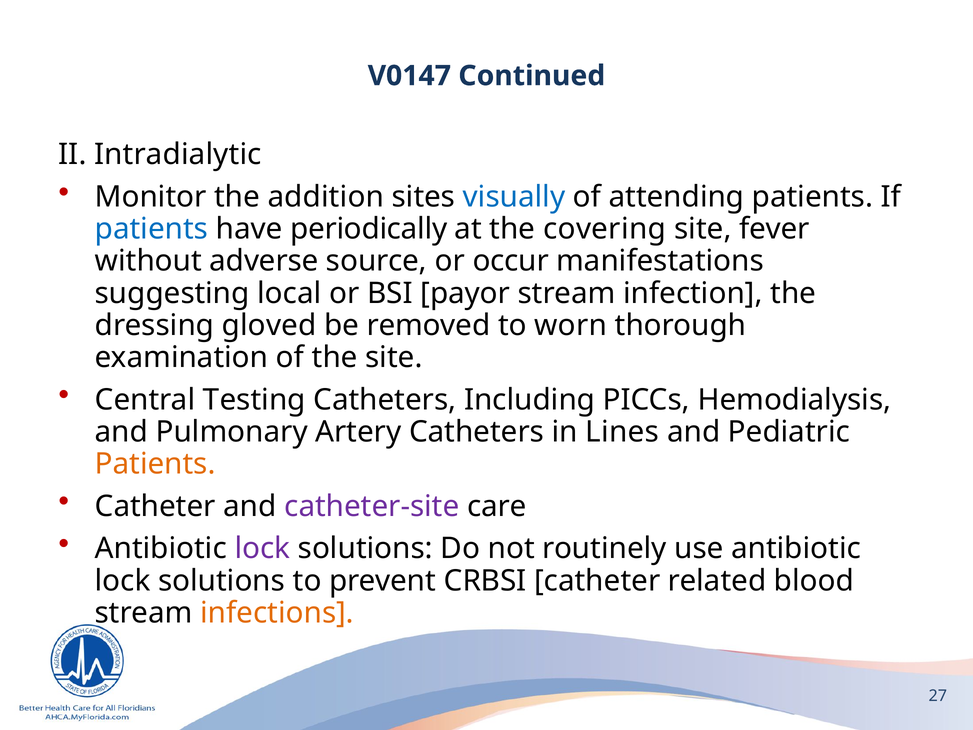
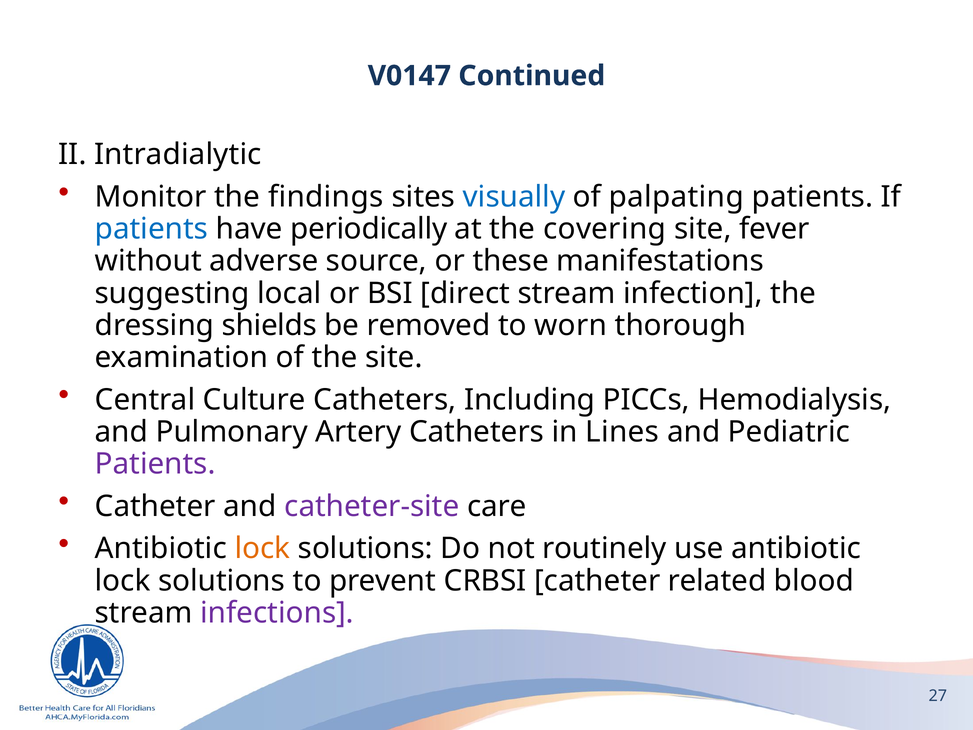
addition: addition -> findings (326, 197)
attending: attending -> palpating (676, 197)
occur: occur -> these (511, 261)
payor: payor -> direct (465, 293)
gloved: gloved -> shields (269, 325)
Testing: Testing -> Culture (254, 400)
Patients colour: orange -> purple (155, 464)
lock colour: purple -> orange (262, 548)
infections colour: orange -> purple (277, 613)
